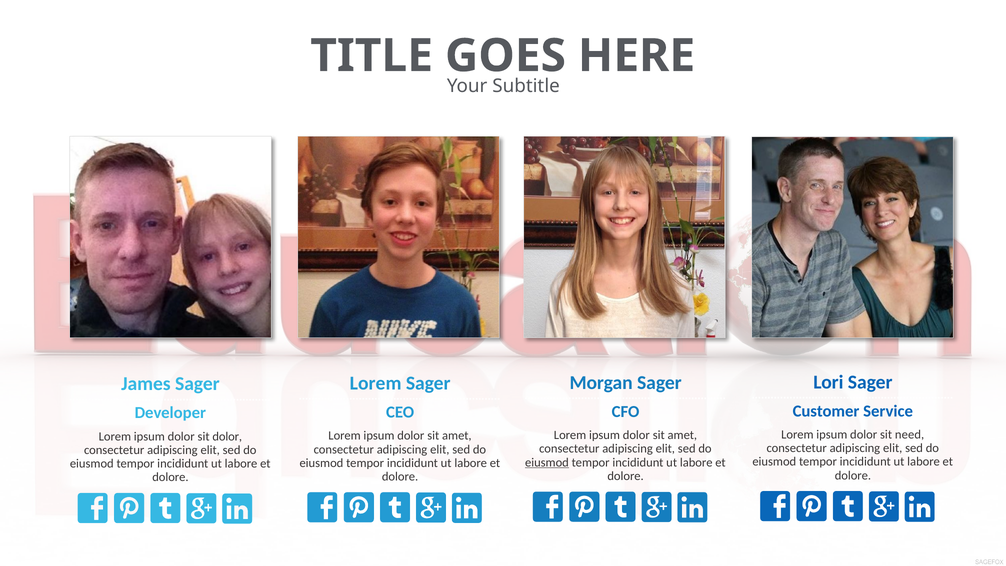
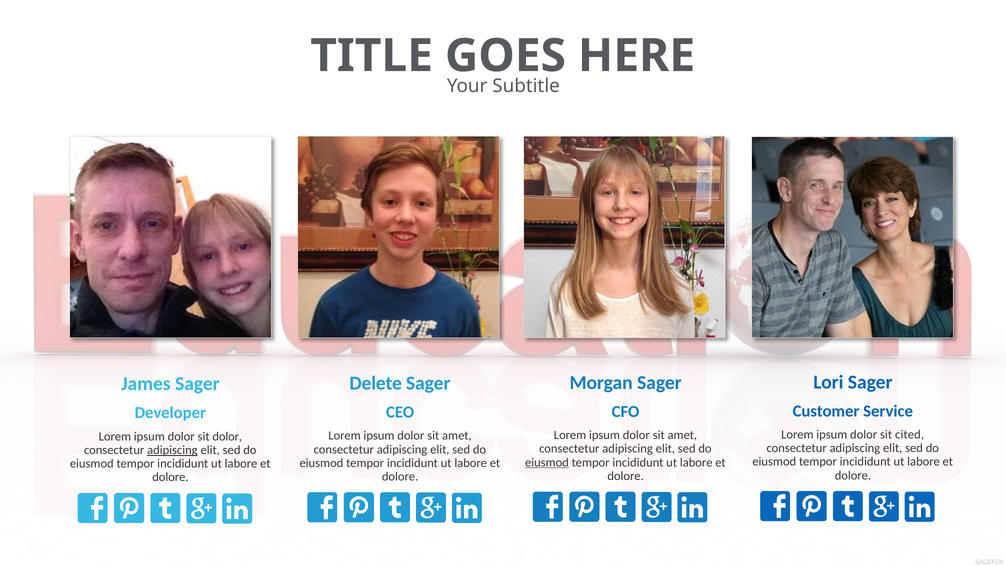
Lorem: Lorem -> Delete (376, 383)
need: need -> cited (910, 435)
adipiscing underline: none -> present (172, 450)
